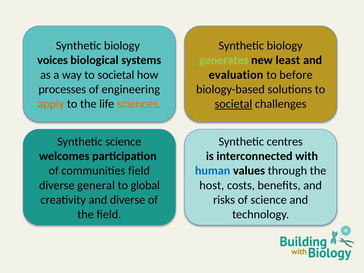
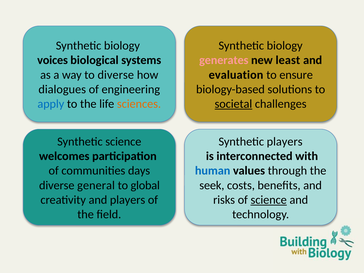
generates colour: light green -> pink (224, 60)
way to societal: societal -> diverse (116, 75)
before: before -> ensure (296, 75)
processes: processes -> dialogues (62, 89)
apply colour: orange -> blue (51, 104)
Synthetic centres: centres -> players (285, 142)
communities field: field -> days (139, 171)
host: host -> seek (212, 185)
and diverse: diverse -> players (128, 200)
science underline: none -> present (269, 200)
